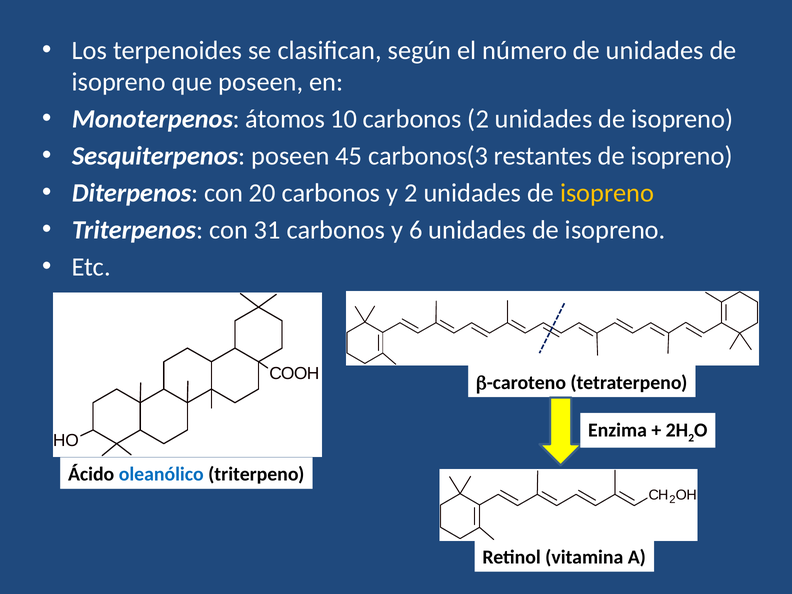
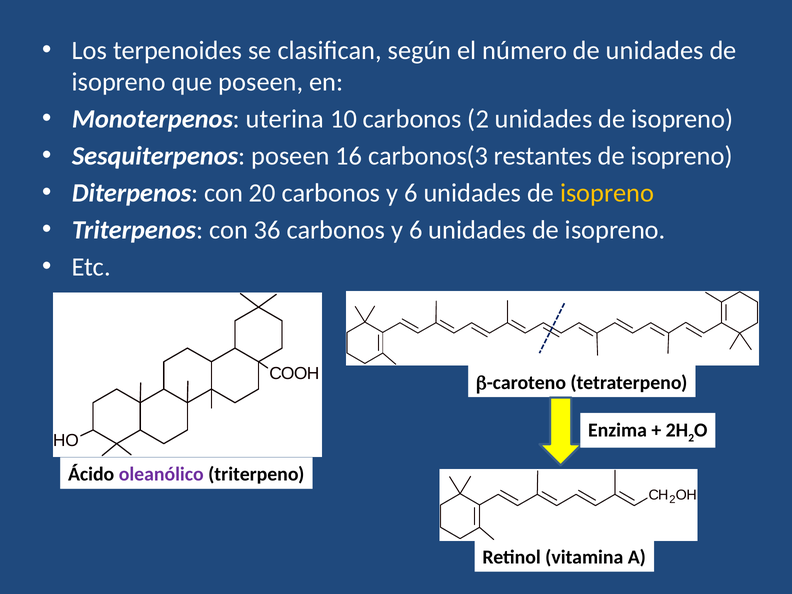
átomos: átomos -> uterina (285, 119)
45: 45 -> 16 (349, 156)
20 carbonos y 2: 2 -> 6 (411, 193)
31: 31 -> 36 (267, 230)
oleanólico colour: blue -> purple (161, 474)
